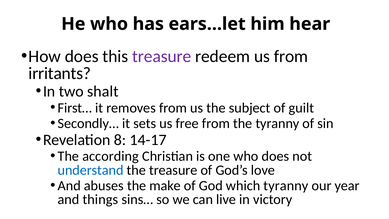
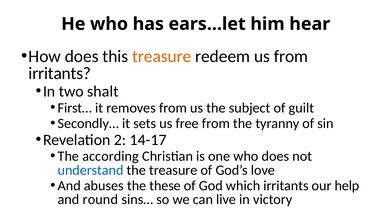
treasure colour: purple -> orange (162, 56)
8: 8 -> 2 (120, 140)
make: make -> these (165, 186)
which tyranny: tyranny -> irritants (286, 186)
year: year -> help (347, 186)
things: things -> round (100, 199)
